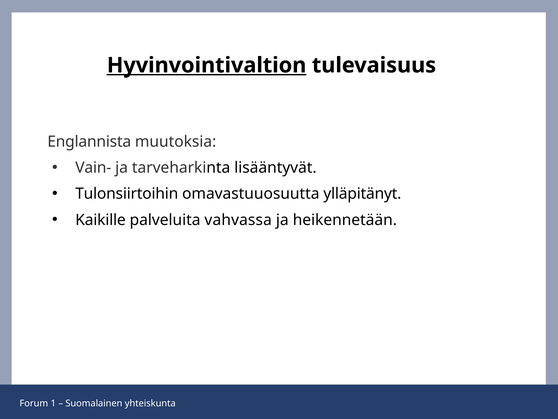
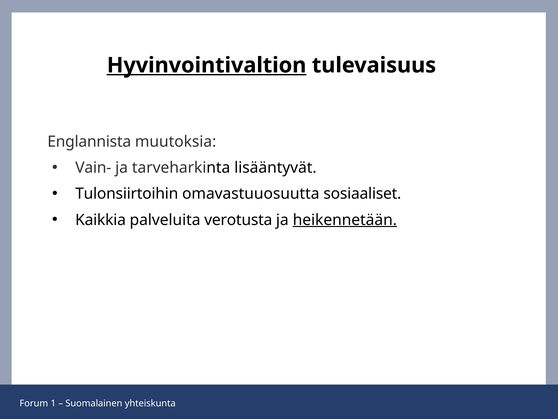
ylläpitänyt: ylläpitänyt -> sosiaaliset (362, 194)
Kaikille: Kaikille -> Kaikkia (101, 220)
vahvassa: vahvassa -> verotusta (238, 220)
heikennetään underline: none -> present (345, 220)
